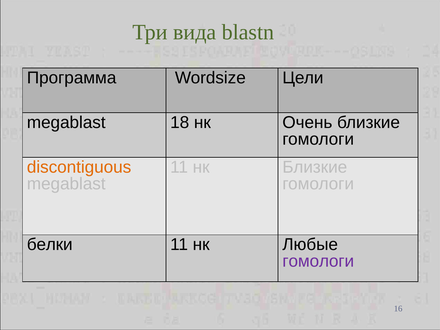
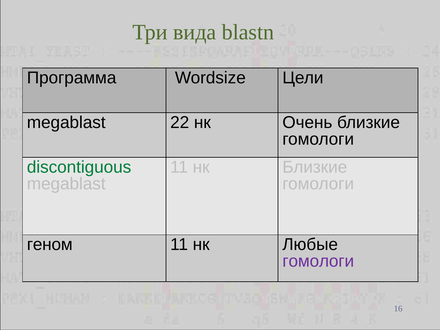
18: 18 -> 22 (180, 122)
discontiguous colour: orange -> green (79, 167)
белки: белки -> геном (50, 245)
